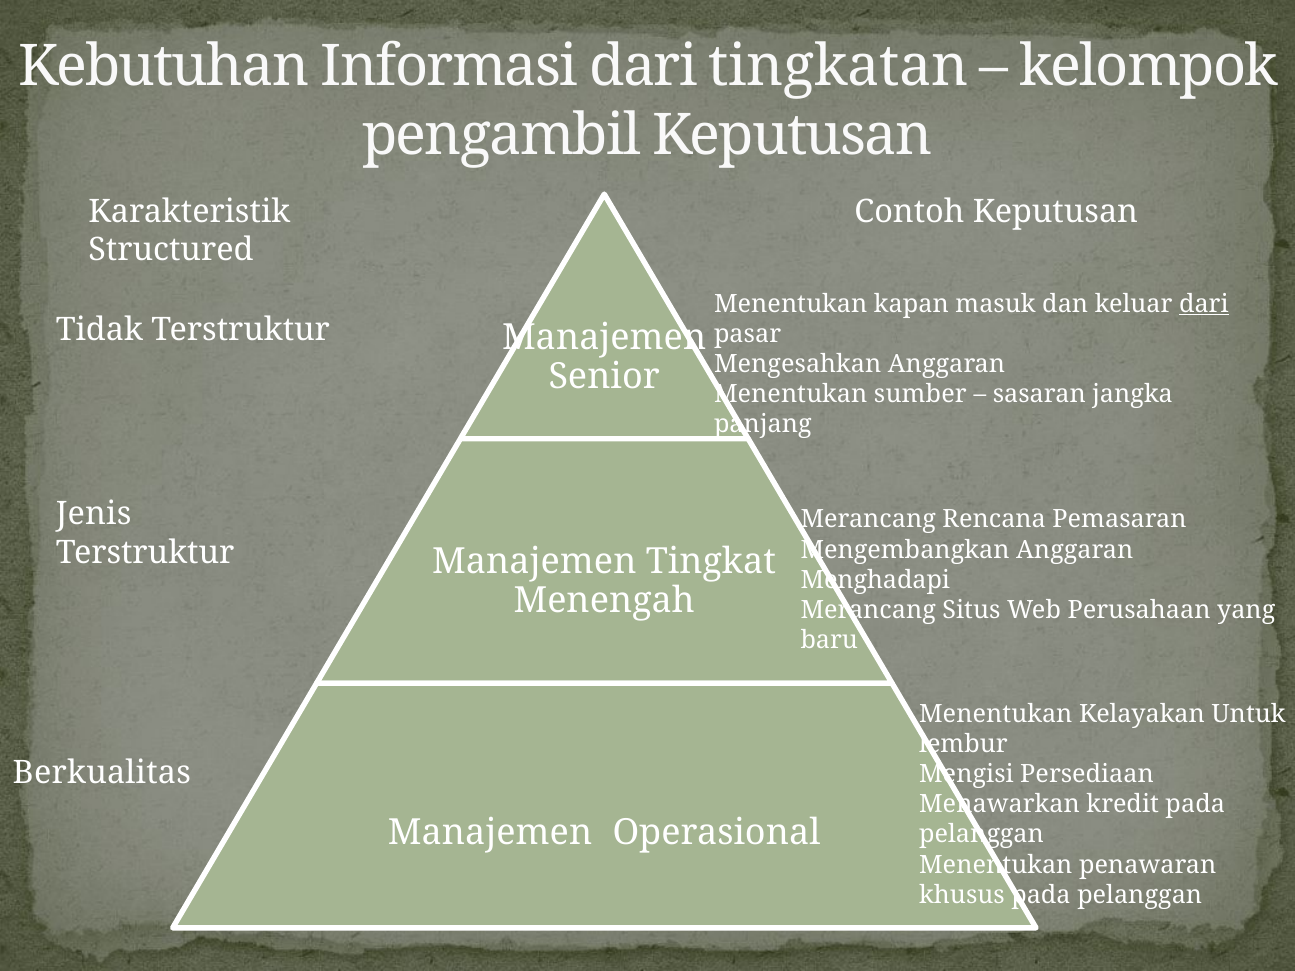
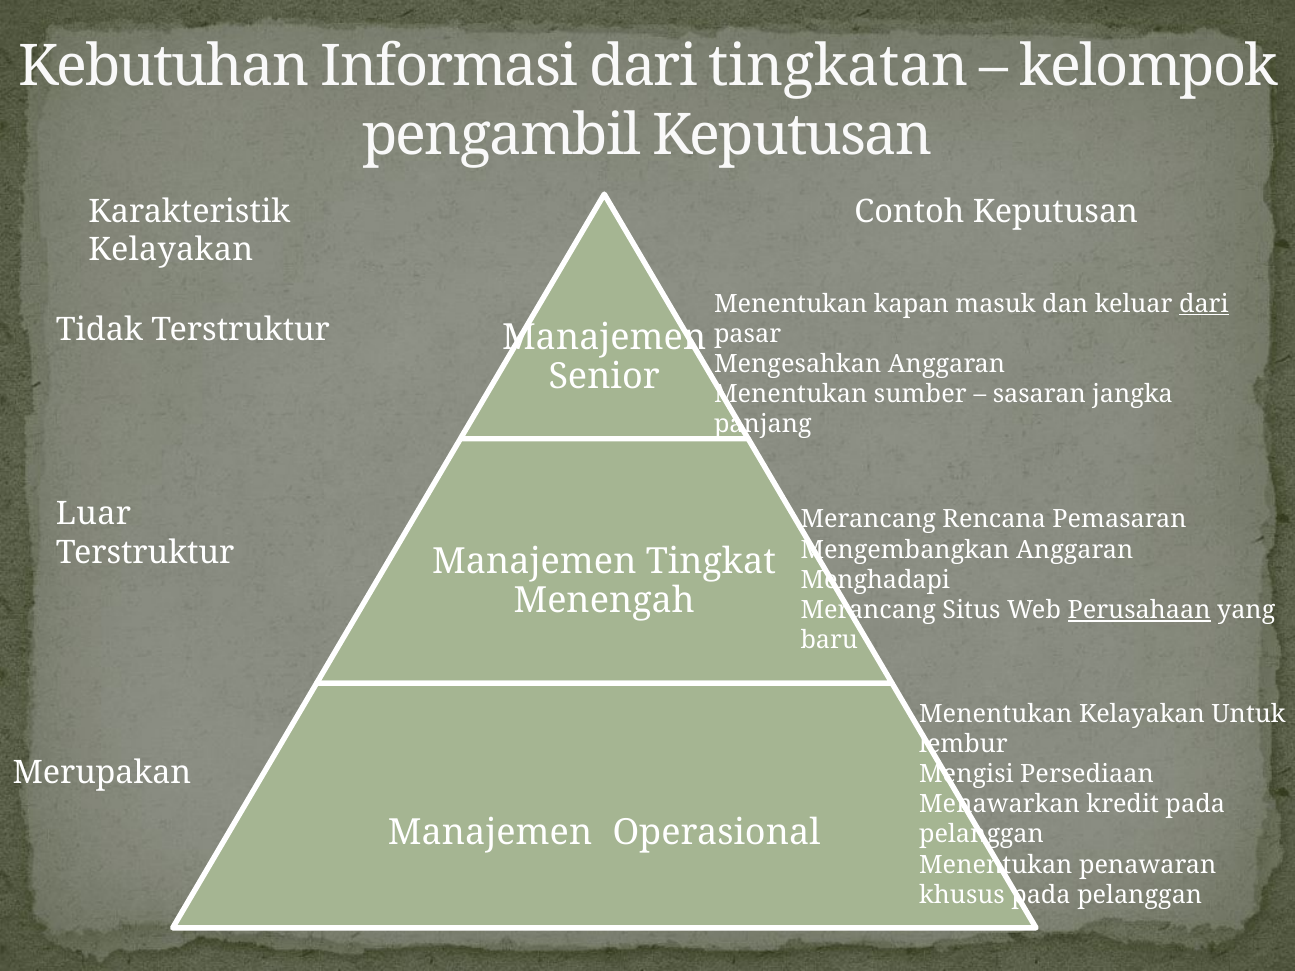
Structured: Structured -> Kelayakan (171, 250)
Jenis: Jenis -> Luar (94, 514)
Perusahaan underline: none -> present (1139, 610)
Berkualitas: Berkualitas -> Merupakan (102, 773)
